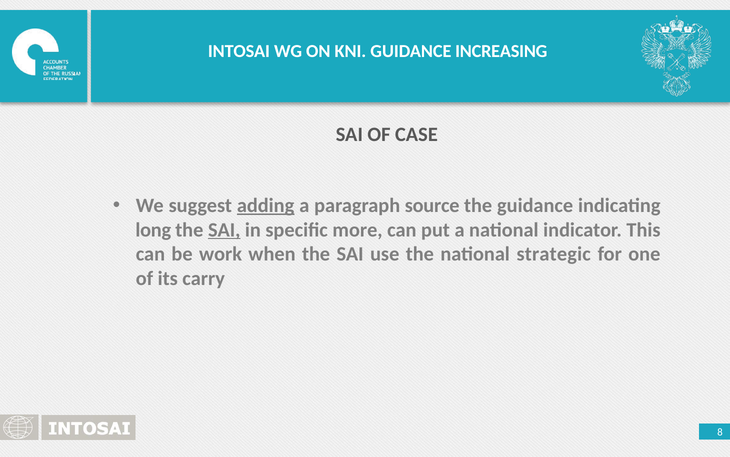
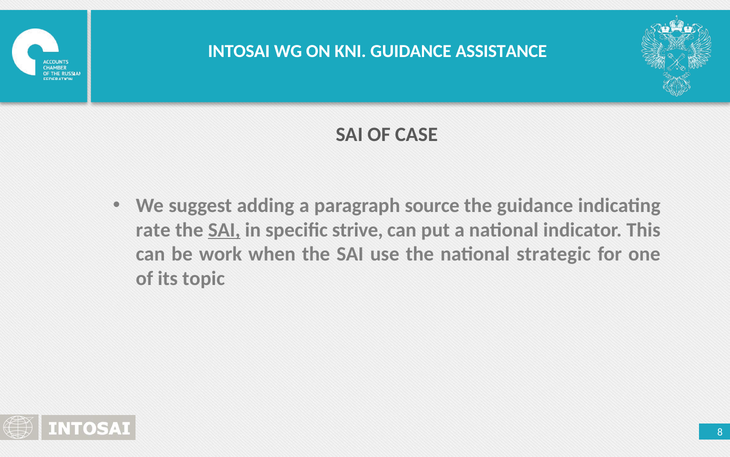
INCREASING: INCREASING -> ASSISTANCE (501, 51)
adding underline: present -> none (266, 205)
long: long -> rate (153, 230)
more: more -> strive (358, 230)
carry: carry -> topic (204, 278)
